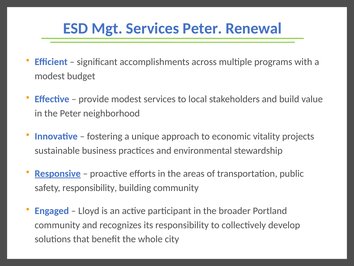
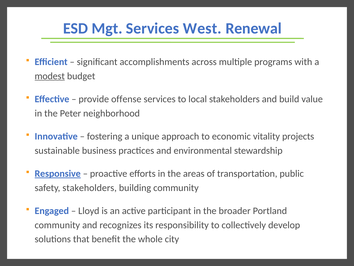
Services Peter: Peter -> West (202, 28)
modest underline: none -> present (50, 76)
provide modest: modest -> offense (126, 99)
safety responsibility: responsibility -> stakeholders (90, 187)
